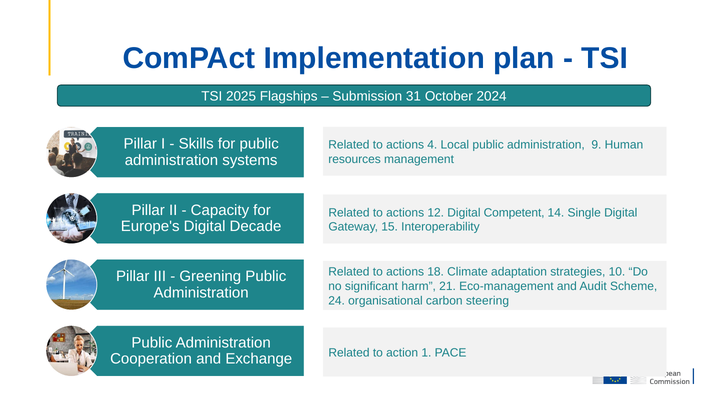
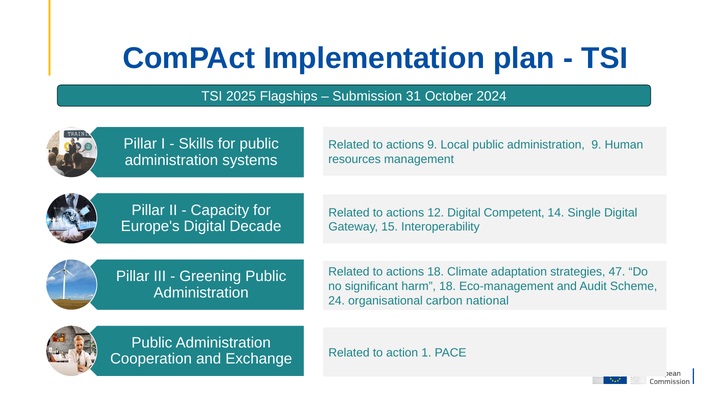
actions 4: 4 -> 9 (432, 145)
10: 10 -> 47 (617, 272)
harm 21: 21 -> 18 (448, 286)
steering: steering -> national (487, 301)
